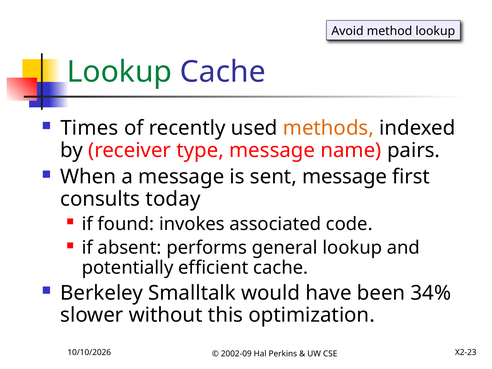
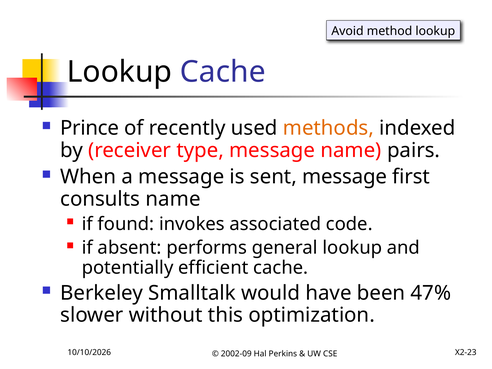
Lookup colour: green -> black (119, 72)
Times: Times -> Prince (90, 128)
consults today: today -> name (173, 199)
34%: 34% -> 47% (431, 293)
